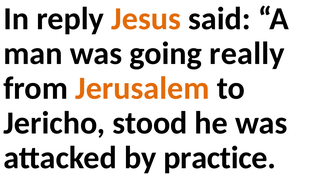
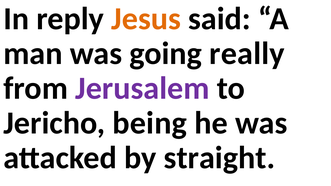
Jerusalem colour: orange -> purple (142, 88)
stood: stood -> being (150, 123)
practice: practice -> straight (219, 158)
